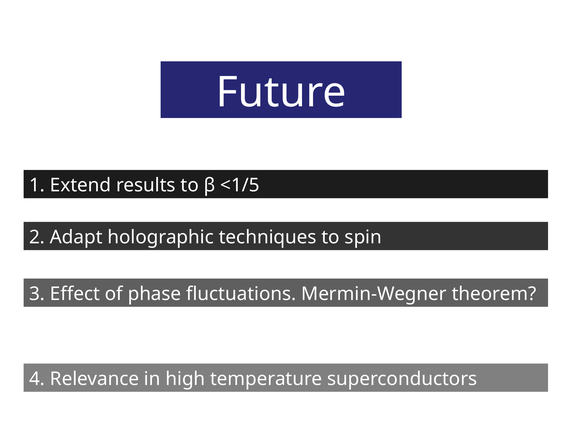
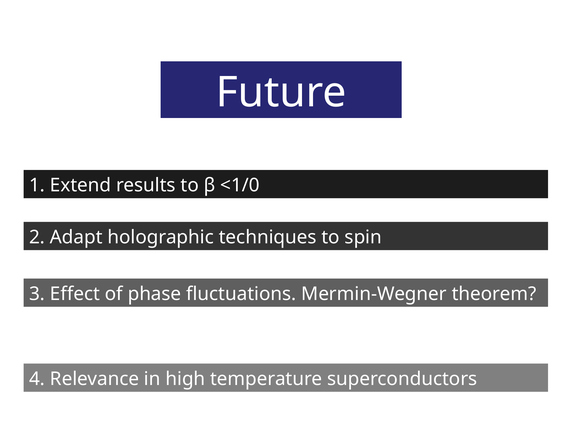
<1/5: <1/5 -> <1/0 (240, 186)
